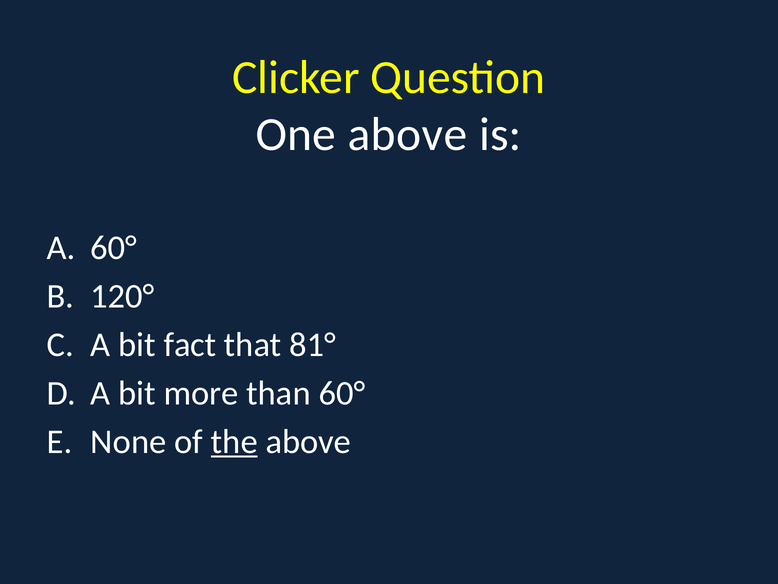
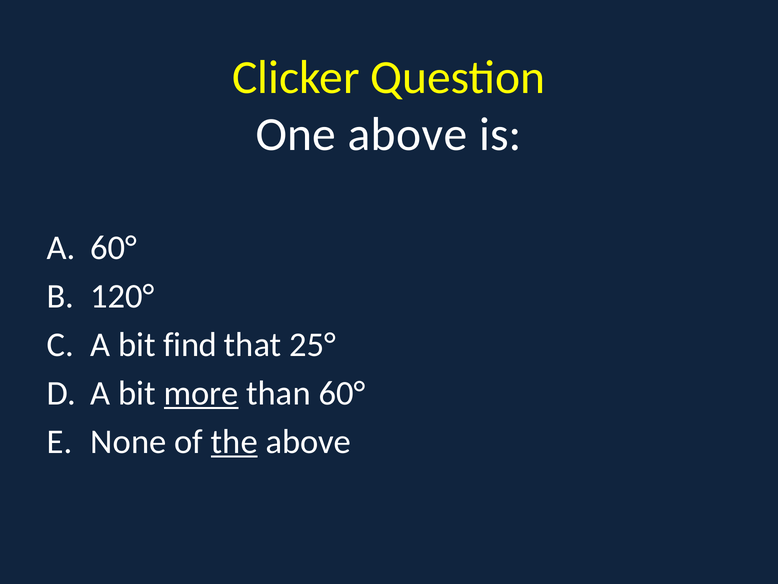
fact: fact -> find (190, 344)
81°: 81° -> 25° (313, 344)
more underline: none -> present (201, 393)
